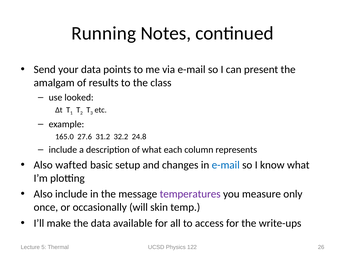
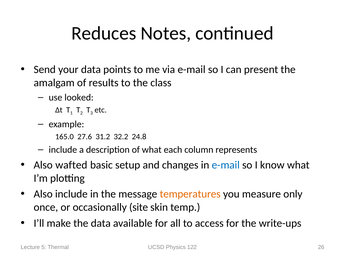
Running: Running -> Reduces (104, 33)
temperatures colour: purple -> orange (190, 194)
will: will -> site (139, 207)
